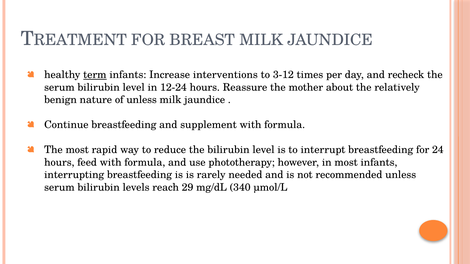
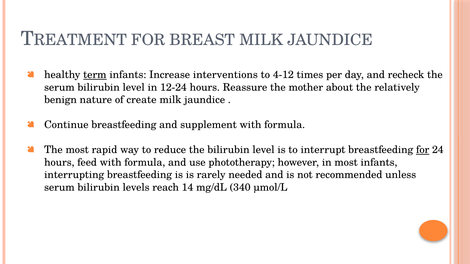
3-12: 3-12 -> 4-12 (283, 75)
of unless: unless -> create (141, 100)
for underline: none -> present (423, 150)
29: 29 -> 14 (188, 188)
